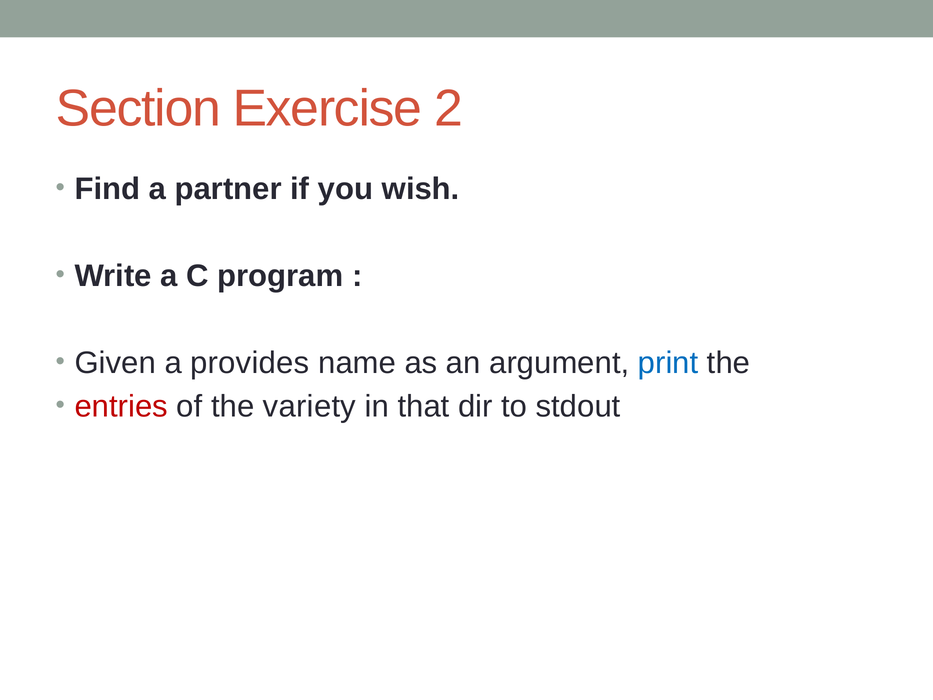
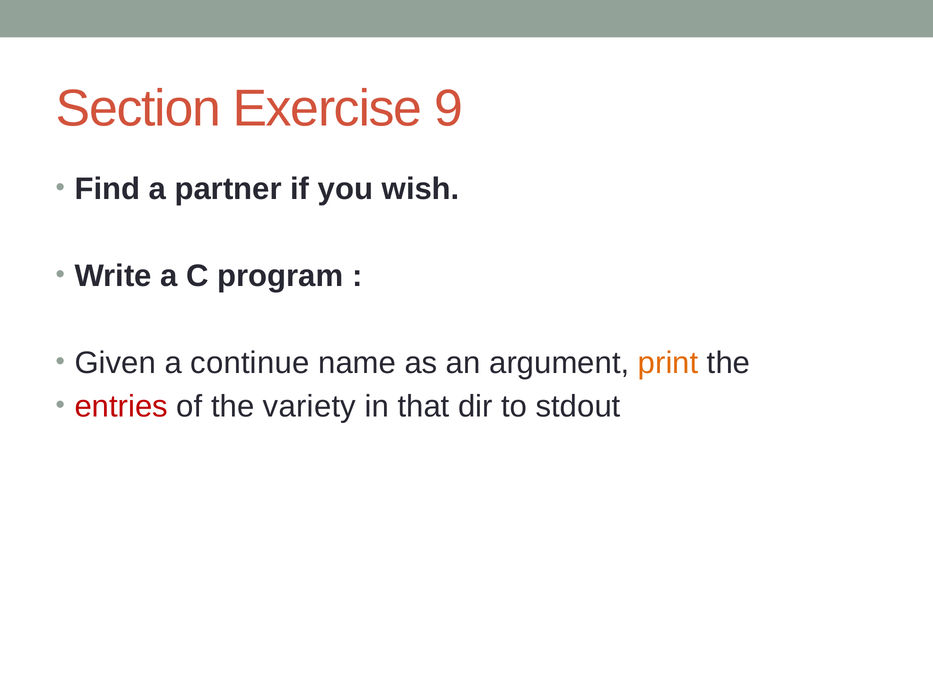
2: 2 -> 9 (448, 109)
provides: provides -> continue (250, 363)
print colour: blue -> orange (668, 363)
